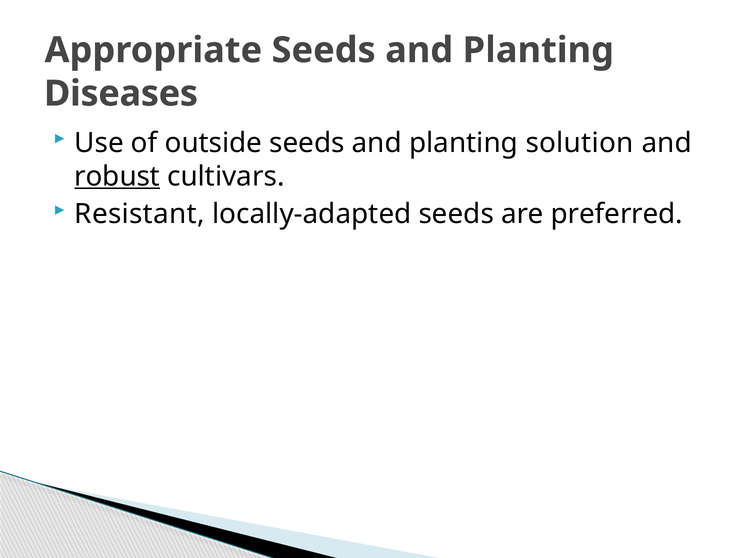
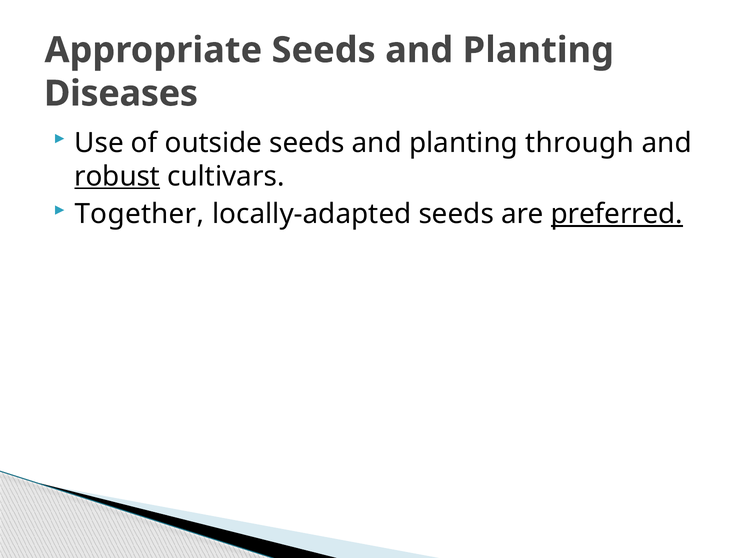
solution: solution -> through (580, 143)
Resistant: Resistant -> Together (139, 214)
preferred underline: none -> present (617, 214)
